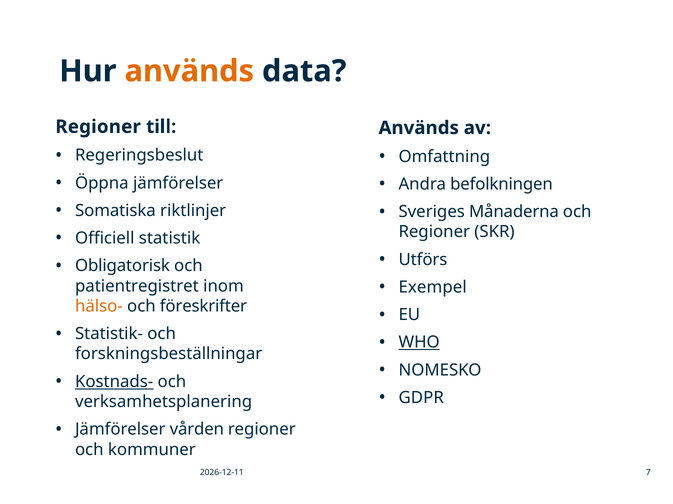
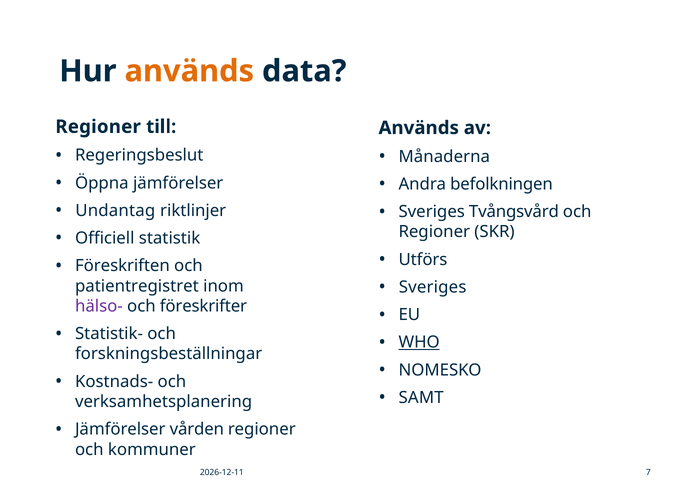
Omfattning: Omfattning -> Månaderna (444, 157)
Somatiska: Somatiska -> Undantag (115, 211)
Månaderna: Månaderna -> Tvångsvård (514, 212)
Obligatorisk: Obligatorisk -> Föreskriften (122, 266)
Exempel: Exempel -> Sveriges (433, 288)
hälso- colour: orange -> purple (99, 307)
Kostnads- underline: present -> none (114, 382)
GDPR: GDPR -> SAMT (421, 398)
